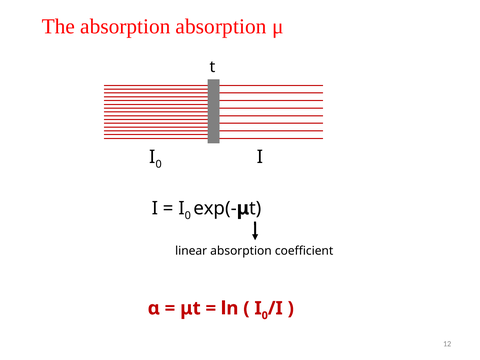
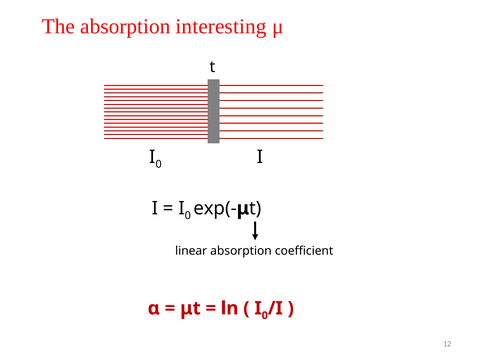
absorption absorption: absorption -> interesting (221, 27)
